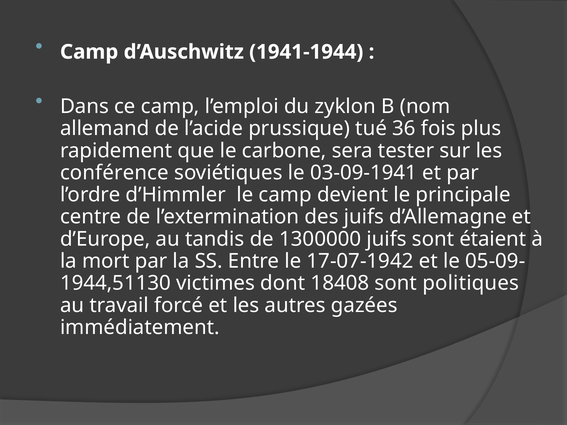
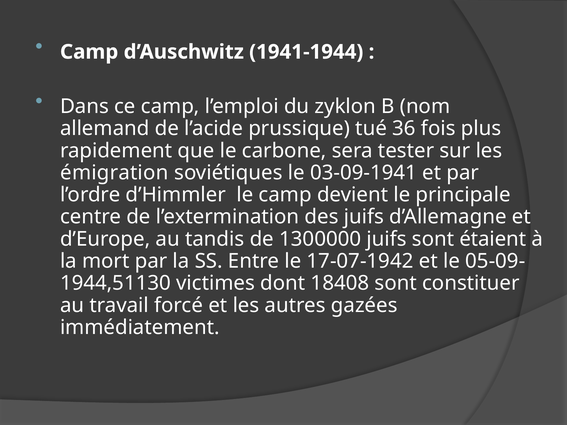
conférence: conférence -> émigration (114, 173)
politiques: politiques -> constituer (471, 283)
